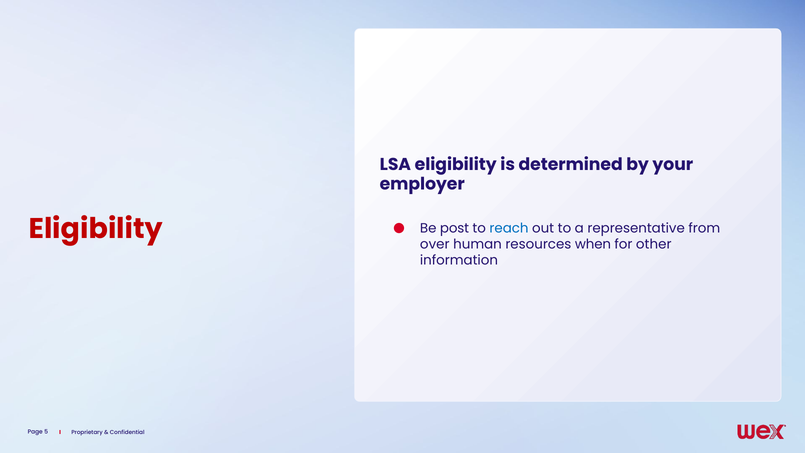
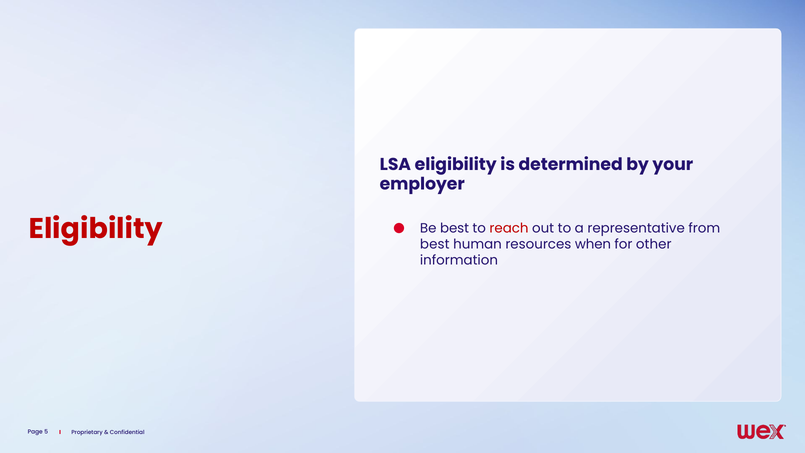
Be post: post -> best (455, 228)
reach colour: blue -> red (509, 228)
over: over -> best (435, 244)
